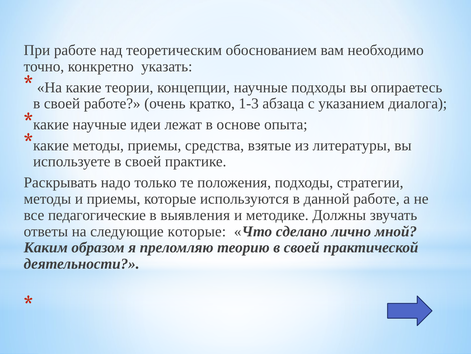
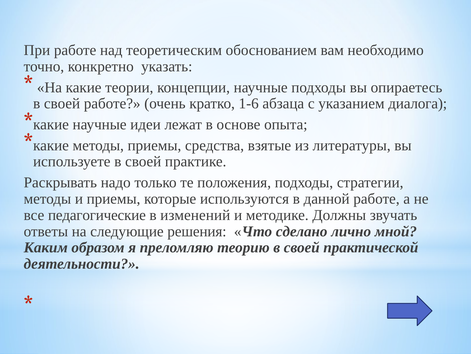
1-3: 1-3 -> 1-6 (249, 103)
выявления: выявления -> изменений (195, 215)
следующие которые: которые -> решения (197, 231)
